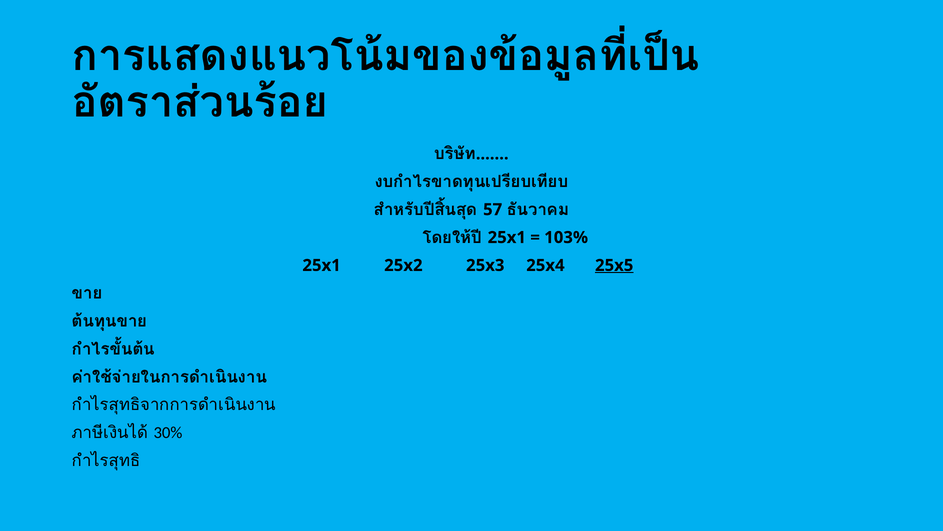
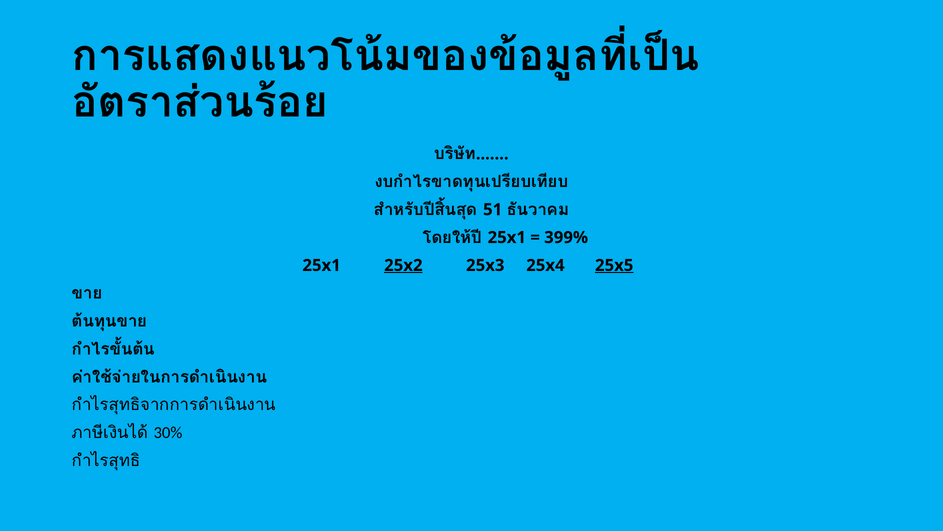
57: 57 -> 51 (493, 209)
103%: 103% -> 399% (566, 237)
25x2 underline: none -> present (403, 265)
